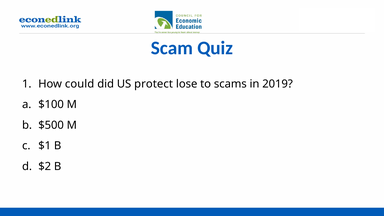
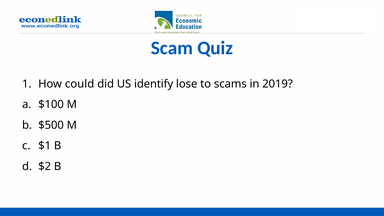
protect: protect -> identify (154, 84)
